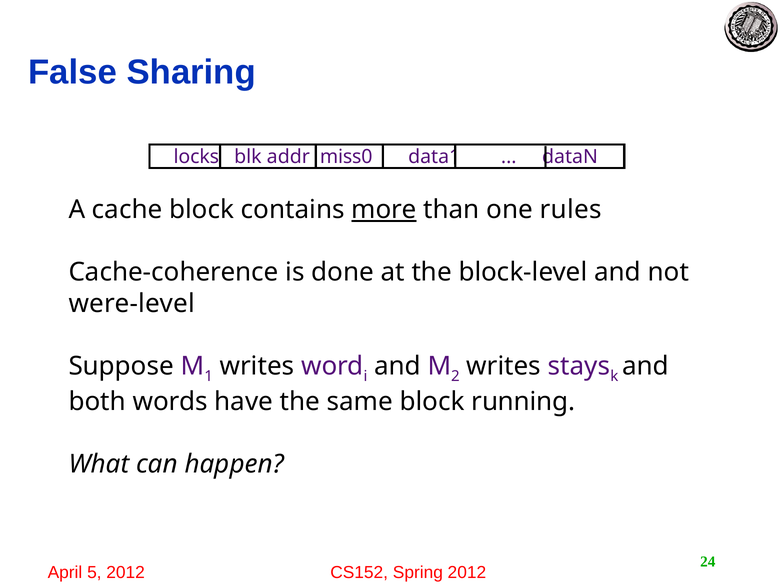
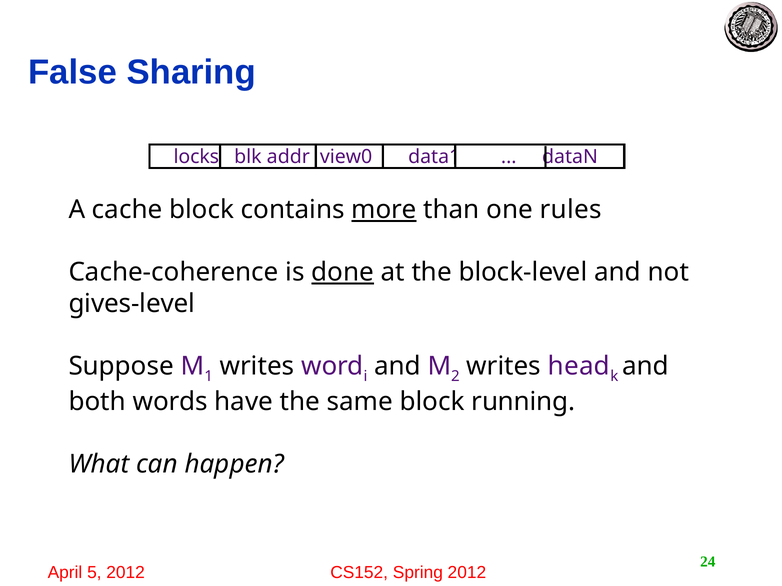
miss0: miss0 -> view0 (346, 157)
done underline: none -> present (343, 273)
were-level: were-level -> gives-level (132, 304)
stays: stays -> head (579, 366)
